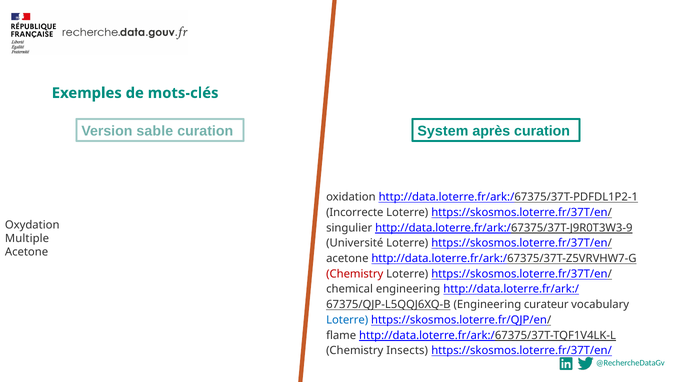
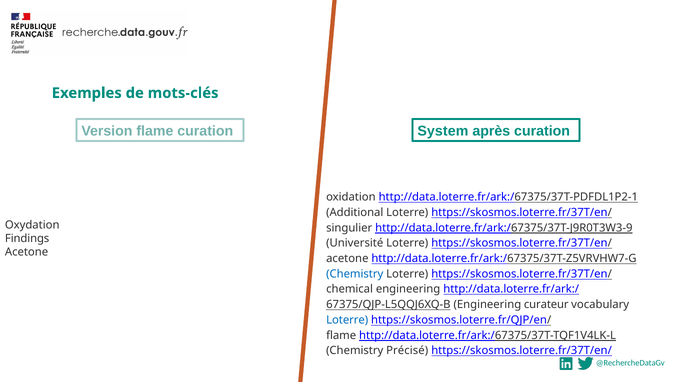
Version sable: sable -> flame (155, 131)
Incorrecte: Incorrecte -> Additional (355, 212)
Multiple: Multiple -> Findings (27, 238)
Chemistry colour: red -> blue (355, 274)
Insects: Insects -> Précisé (407, 351)
